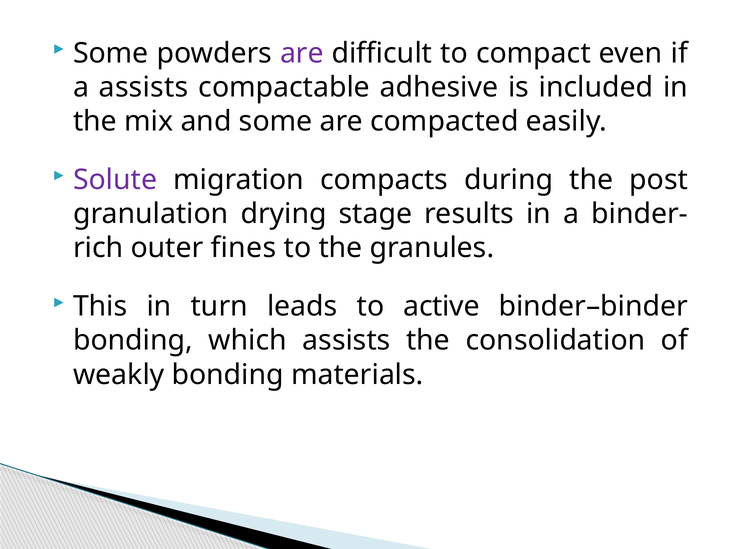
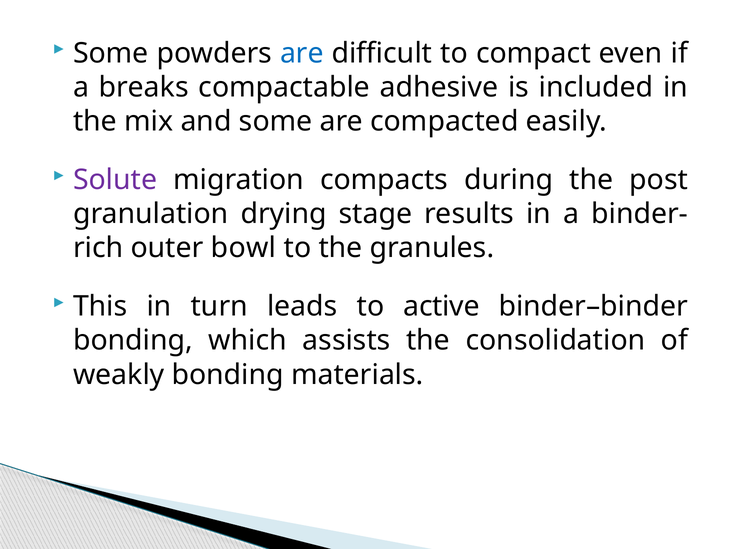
are colour: purple -> blue (302, 53)
a assists: assists -> breaks (144, 87)
fines: fines -> bowl (244, 248)
